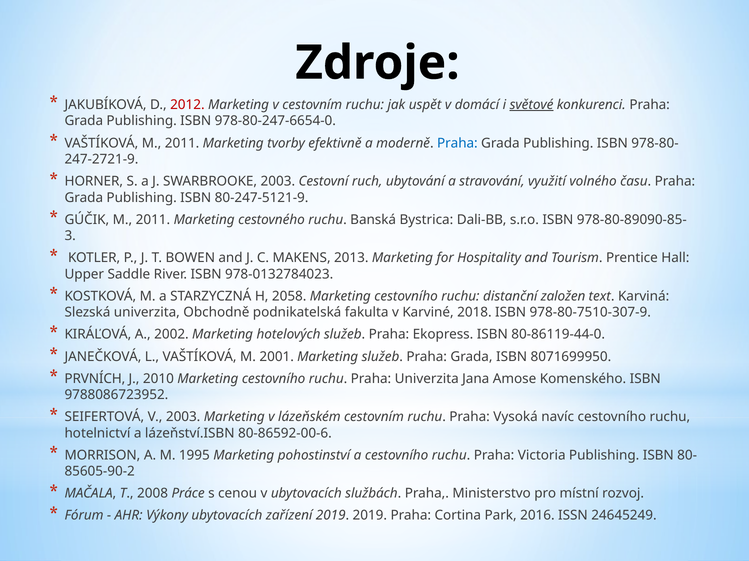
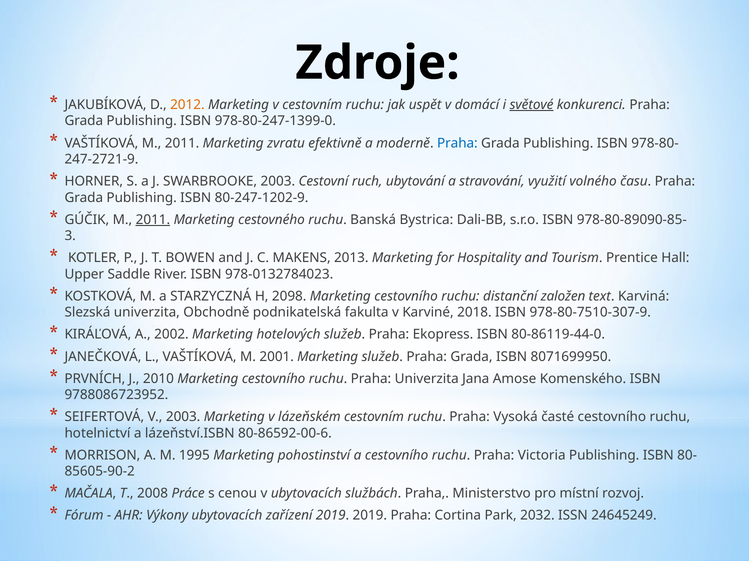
2012 colour: red -> orange (187, 105)
978-80-247-6654-0: 978-80-247-6654-0 -> 978-80-247-1399-0 (275, 121)
tvorby: tvorby -> zvratu (286, 143)
80-247-5121-9: 80-247-5121-9 -> 80-247-1202-9 (262, 198)
2011 underline: none -> present (153, 220)
2058: 2058 -> 2098 (289, 297)
navíc: navíc -> časté (558, 417)
2016: 2016 -> 2032 (537, 516)
